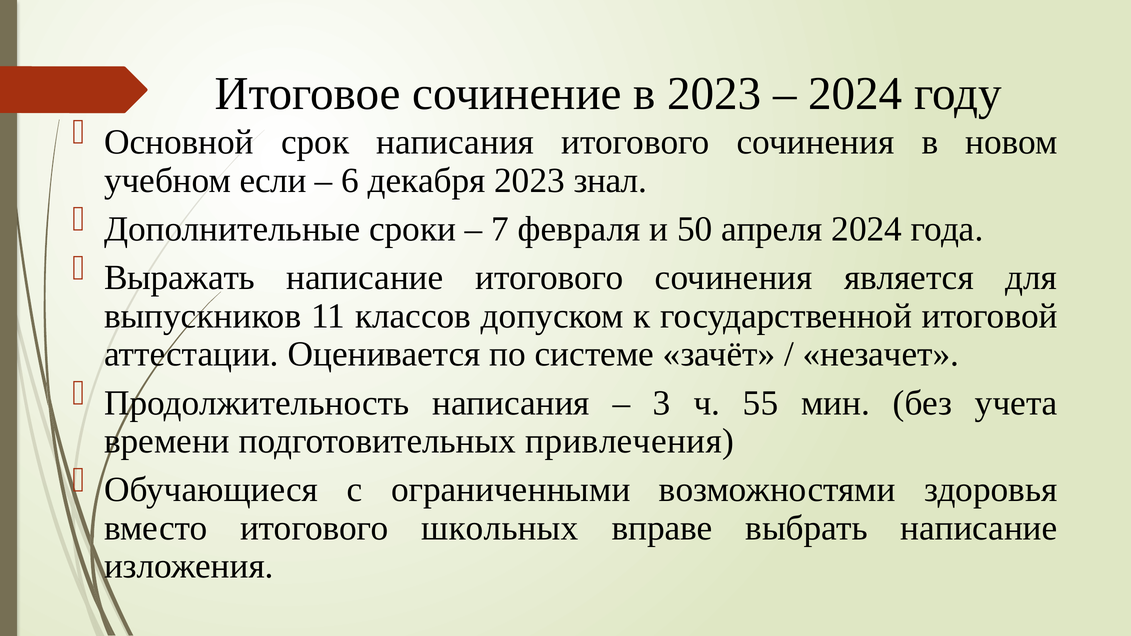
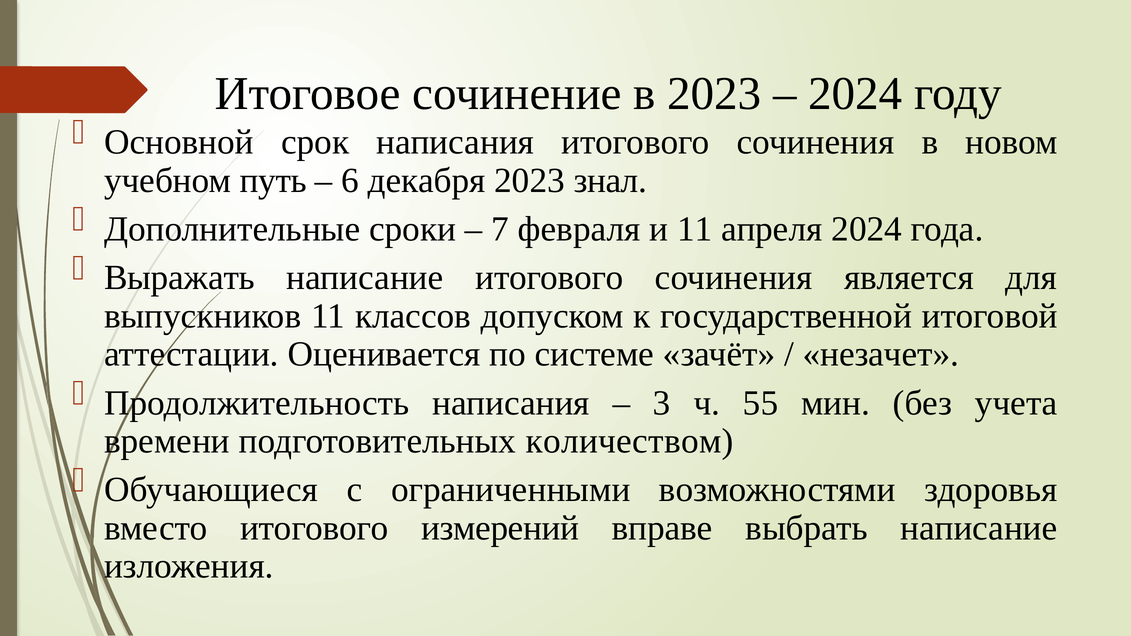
если: если -> путь (273, 180)
и 50: 50 -> 11 (695, 229)
привлечения: привлечения -> количеством (630, 441)
школьных: школьных -> измерений (500, 528)
